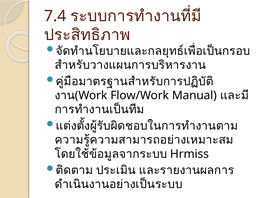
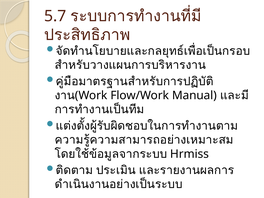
7.4: 7.4 -> 5.7 (55, 16)
